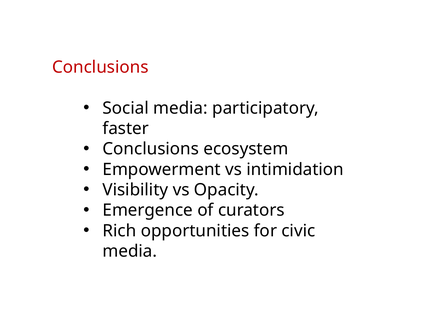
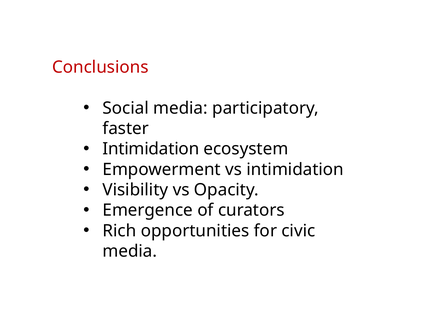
Conclusions: Conclusions -> Intimidation (151, 149)
